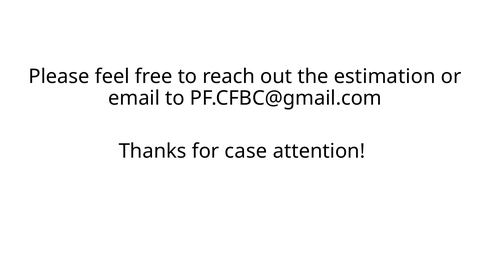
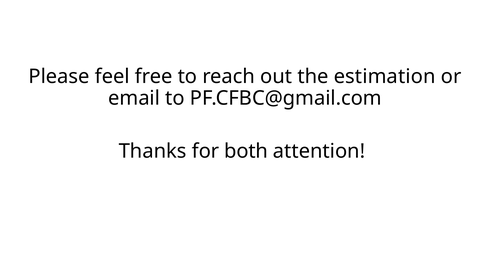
case: case -> both (246, 151)
